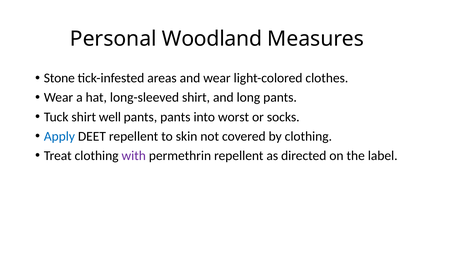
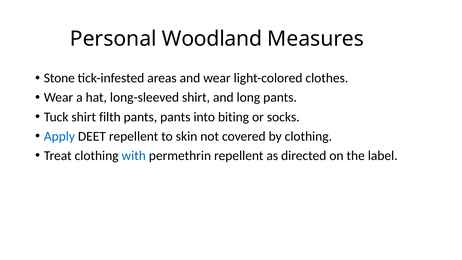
well: well -> filth (110, 117)
worst: worst -> biting (234, 117)
with colour: purple -> blue (134, 156)
